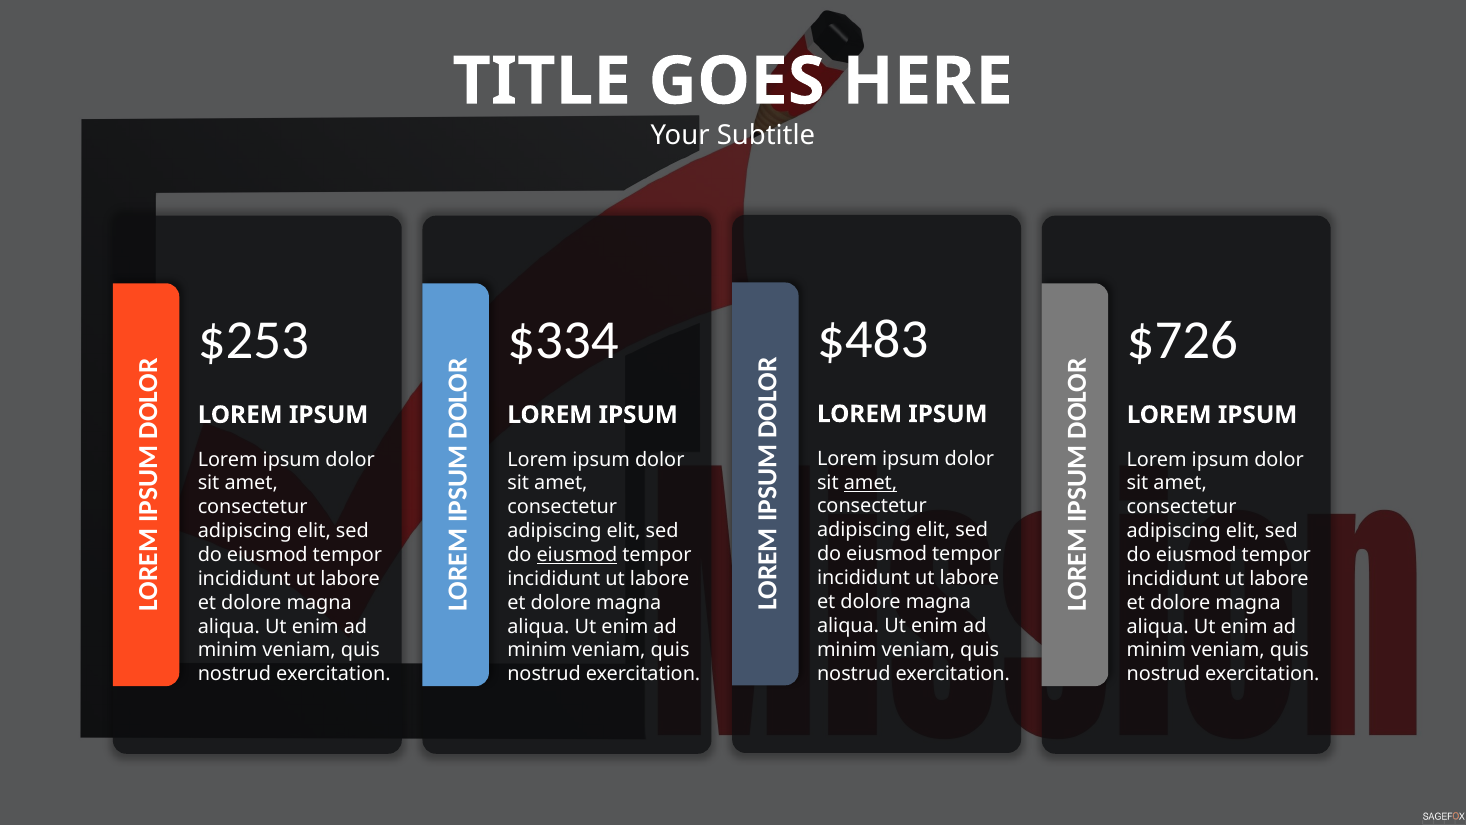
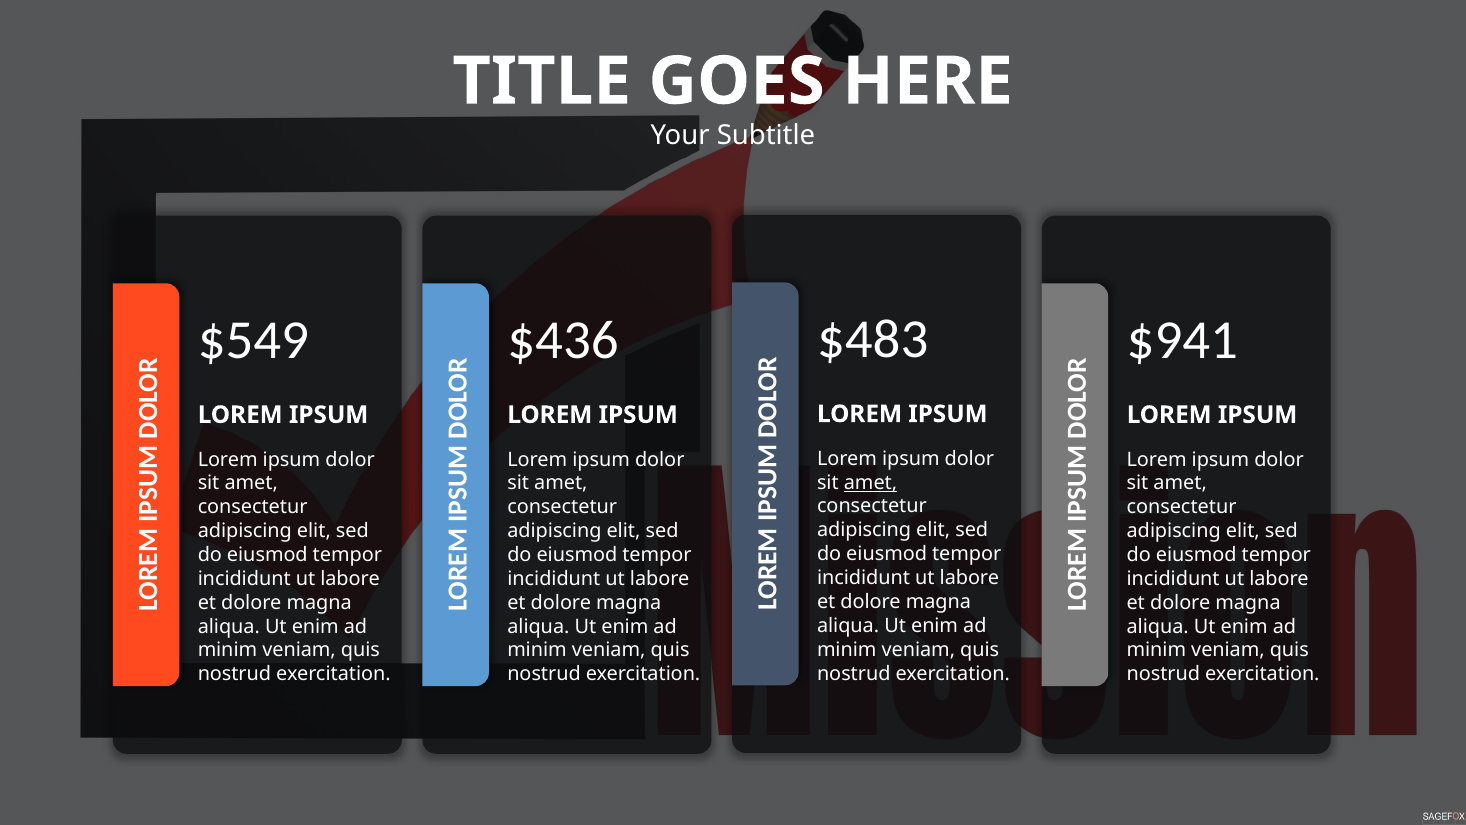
$253: $253 -> $549 (253, 340)
$334: $334 -> $436 (563, 340)
$726: $726 -> $941 (1182, 340)
eiusmod underline: present -> none (577, 555)
